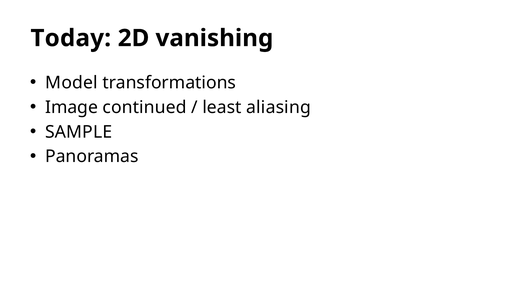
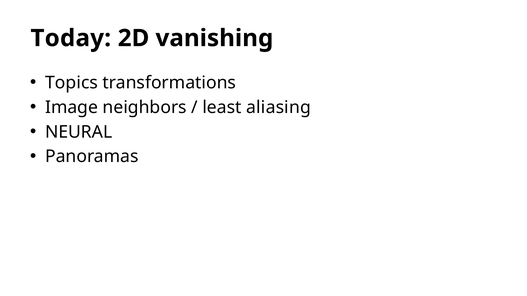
Model: Model -> Topics (72, 83)
continued: continued -> neighbors (145, 108)
SAMPLE: SAMPLE -> NEURAL (79, 132)
